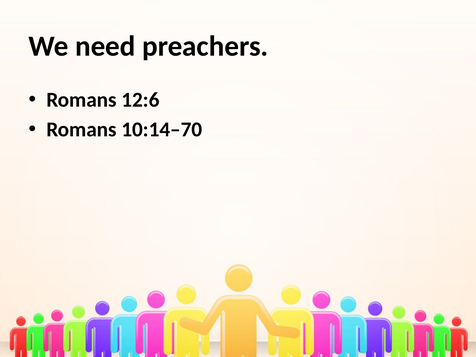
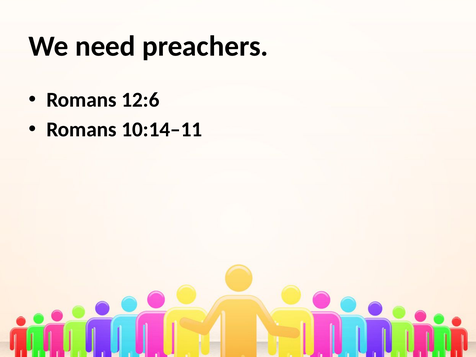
10:14–70: 10:14–70 -> 10:14–11 (162, 129)
